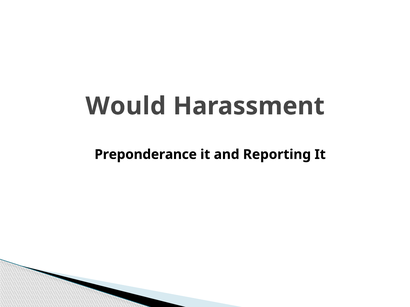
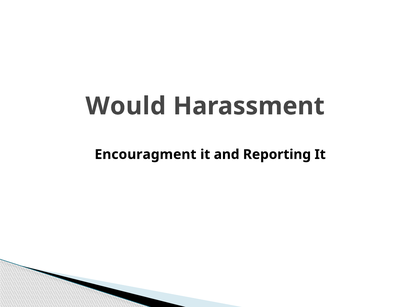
Preponderance: Preponderance -> Encouragment (145, 155)
